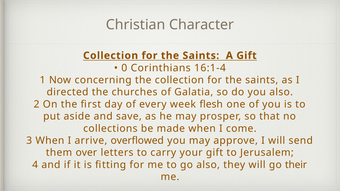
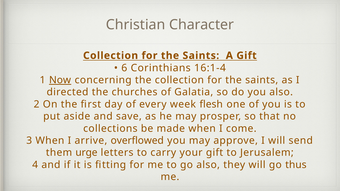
0: 0 -> 6 (124, 68)
Now underline: none -> present (60, 80)
over: over -> urge (86, 153)
their: their -> thus (296, 165)
